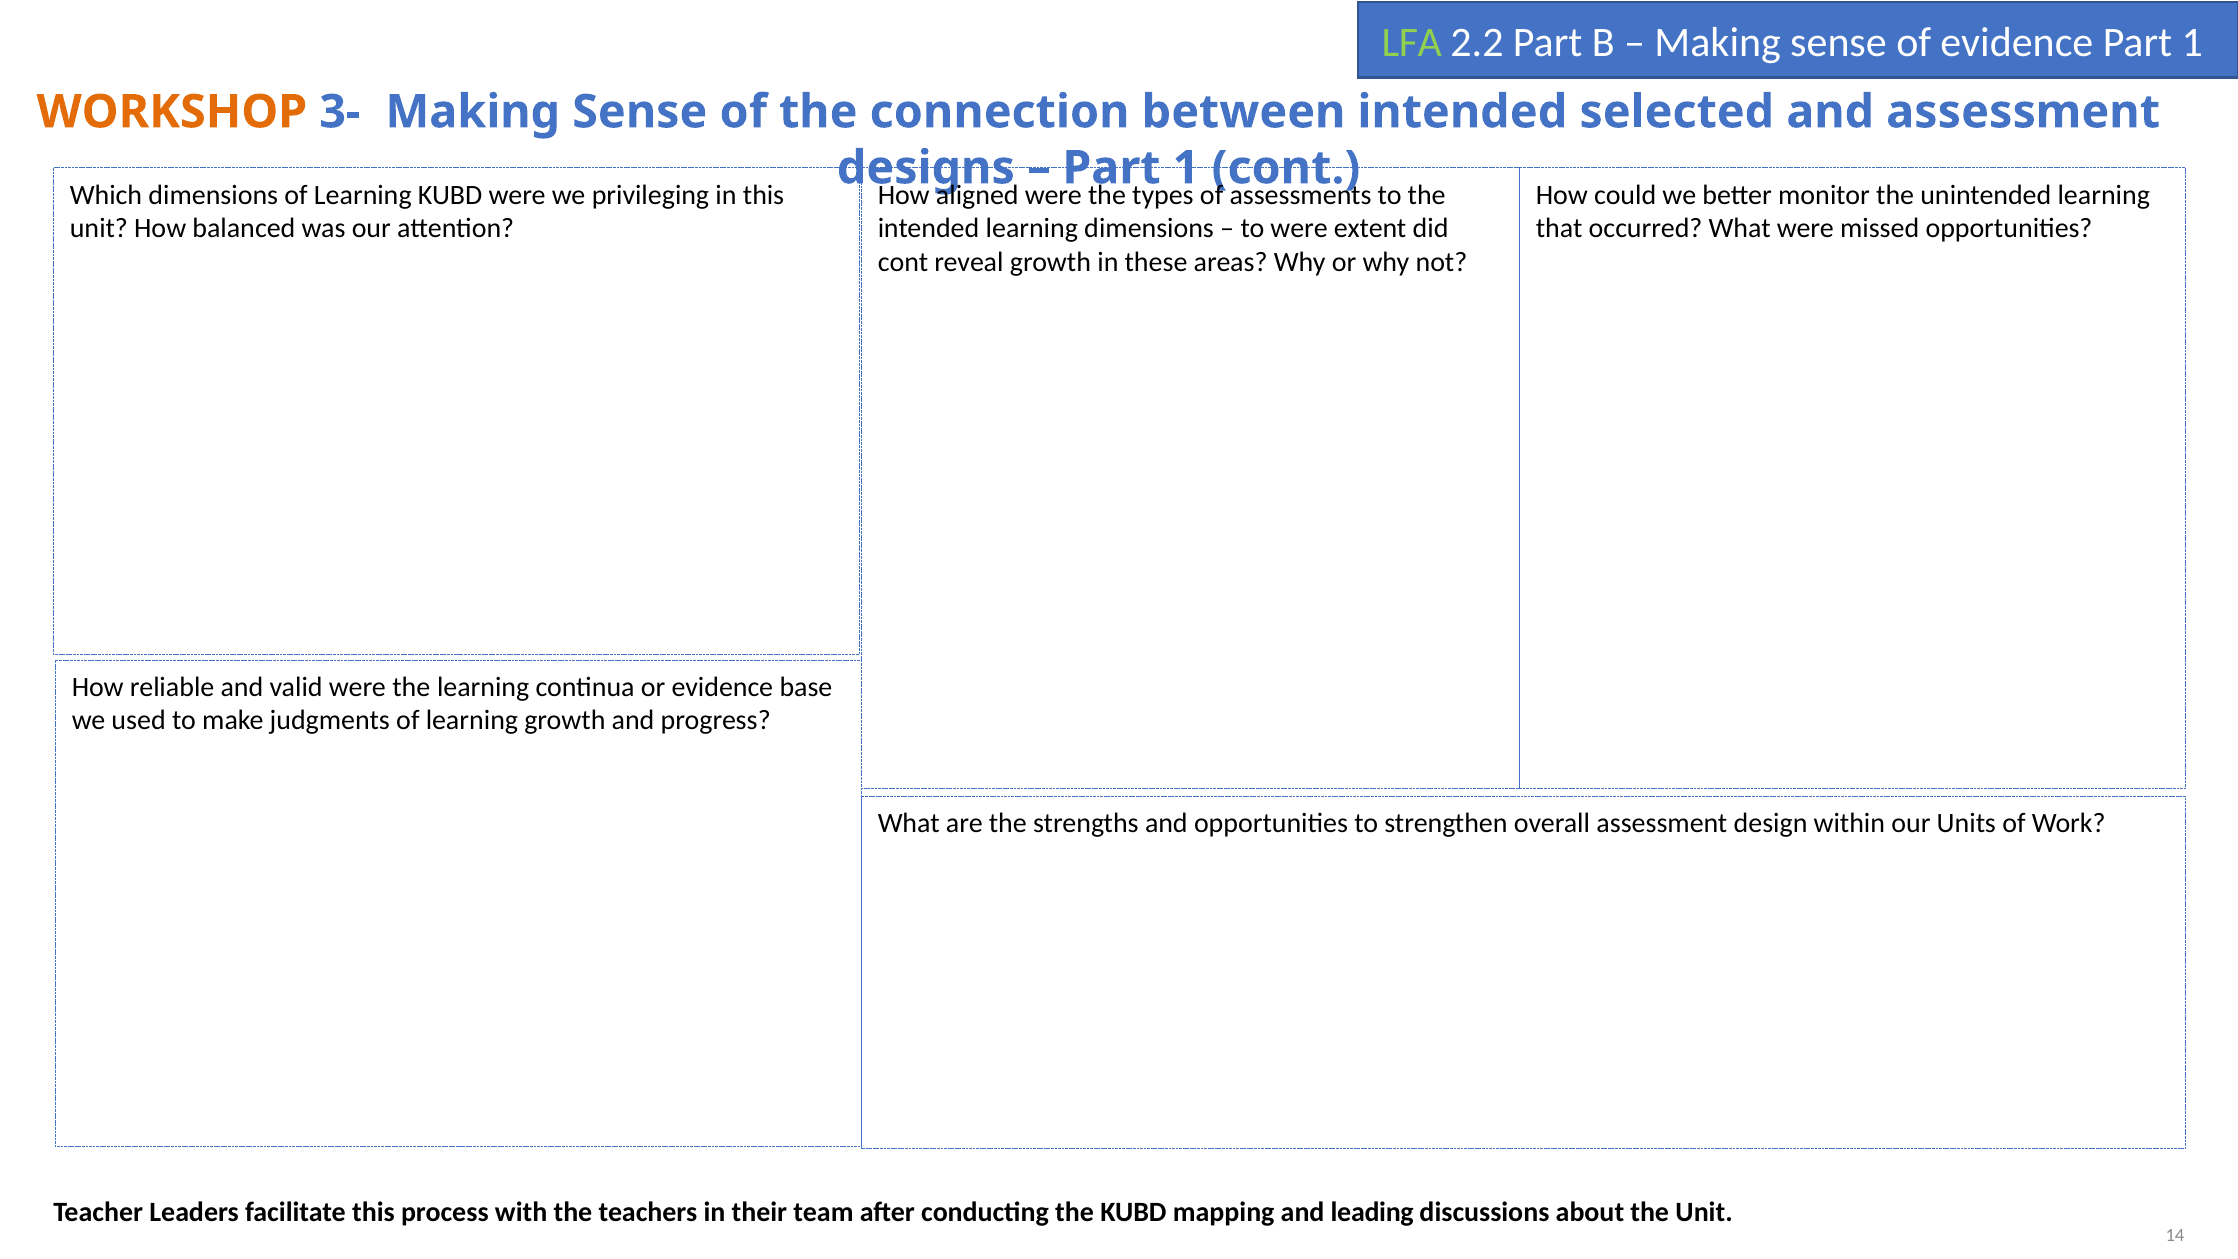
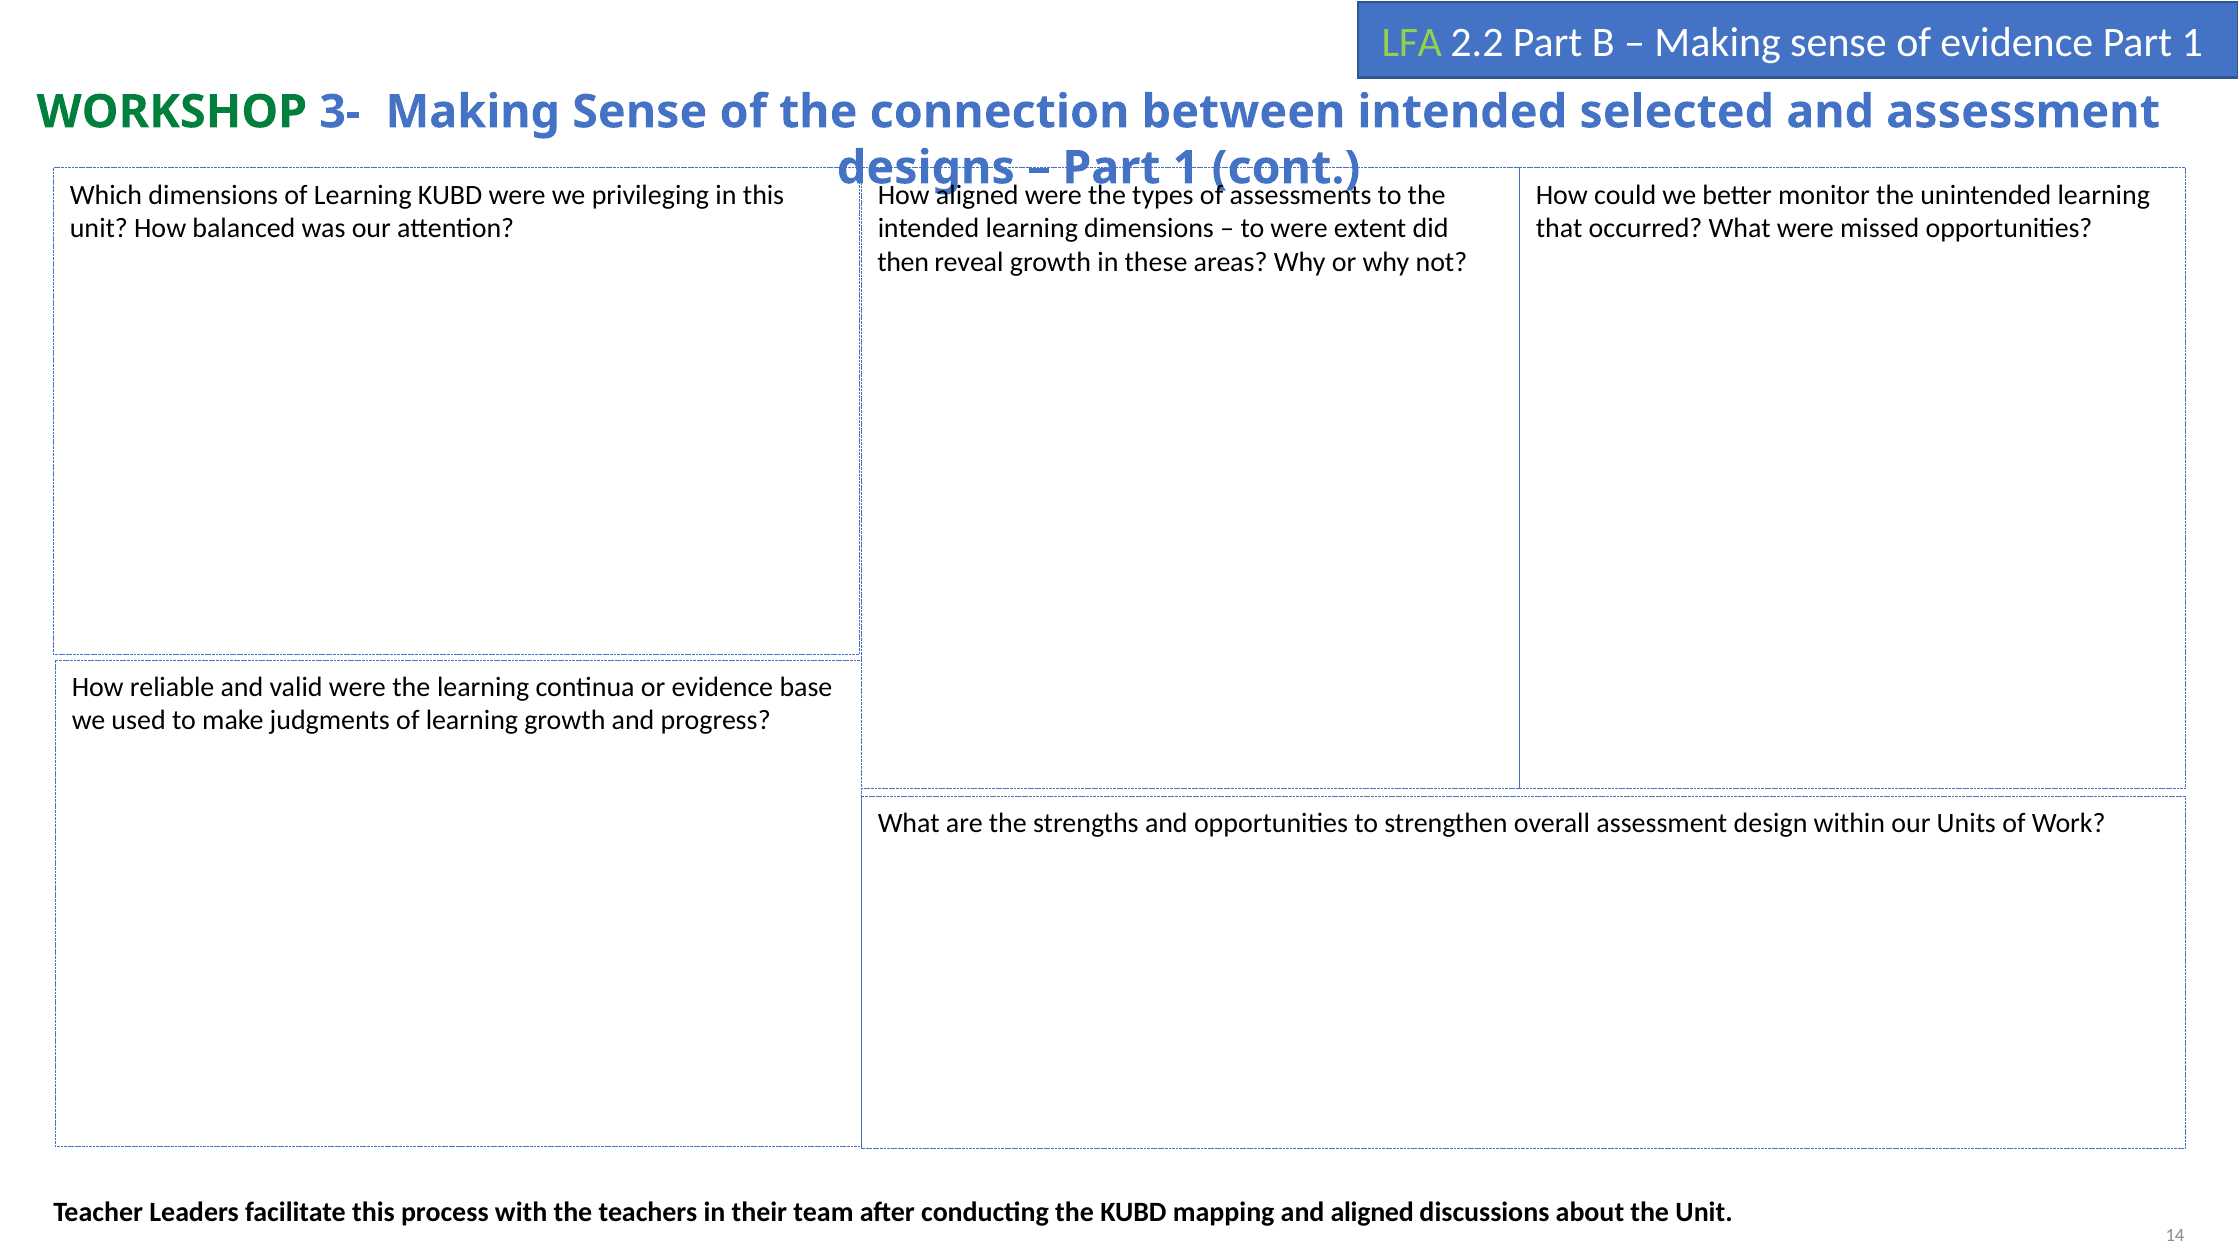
WORKSHOP colour: orange -> green (172, 112)
cont: cont -> then (903, 262)
and leading: leading -> aligned (1372, 1212)
